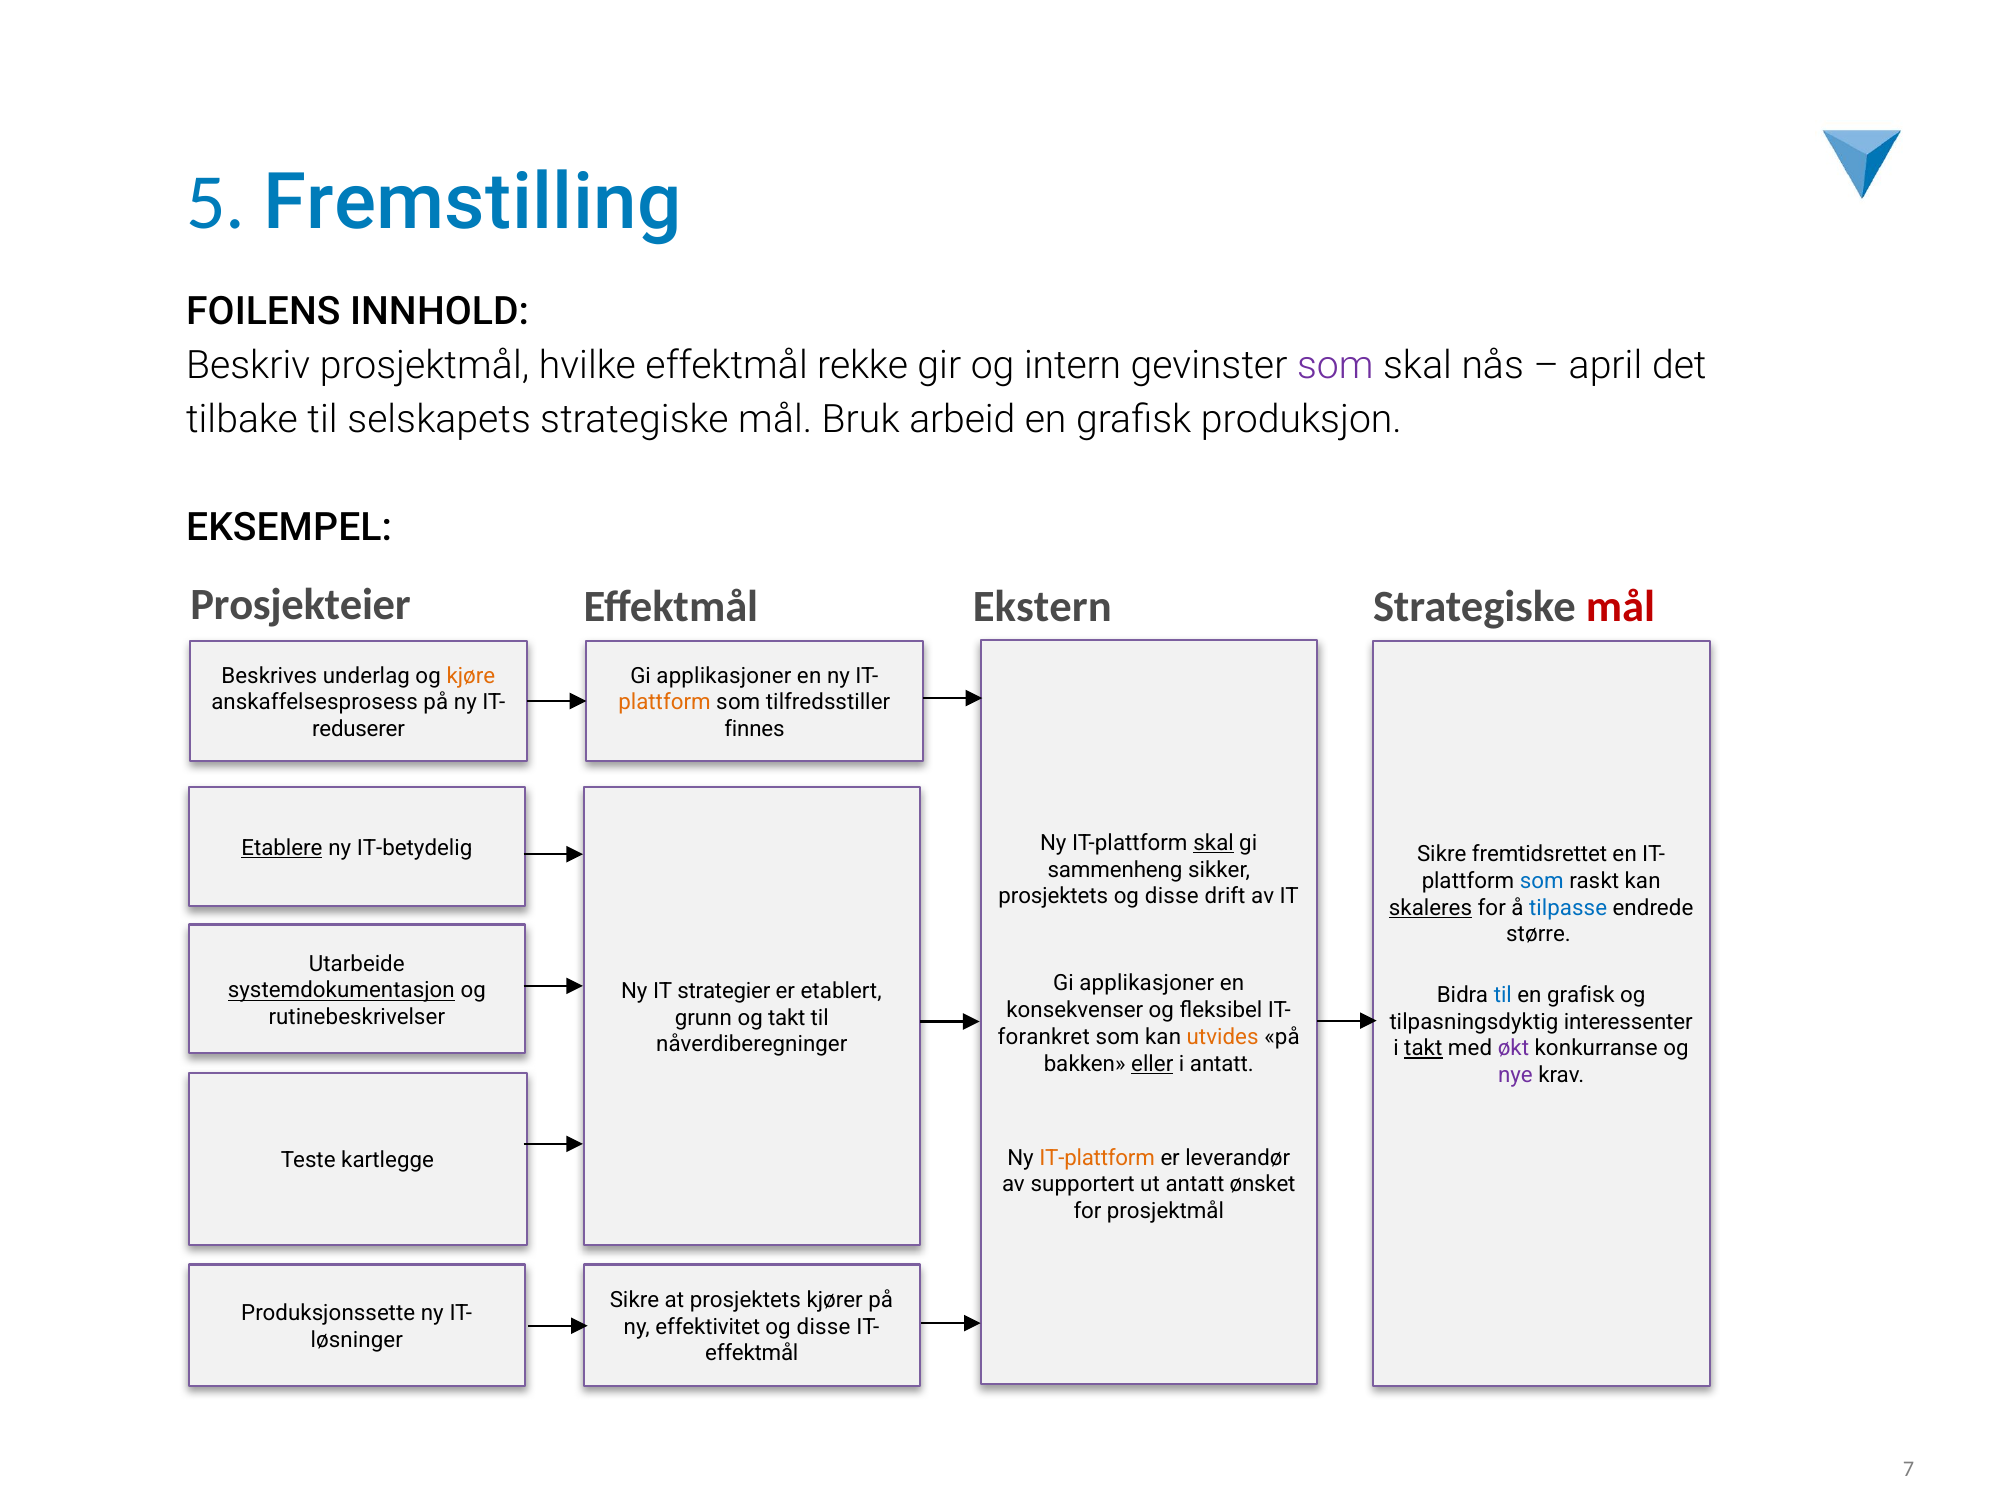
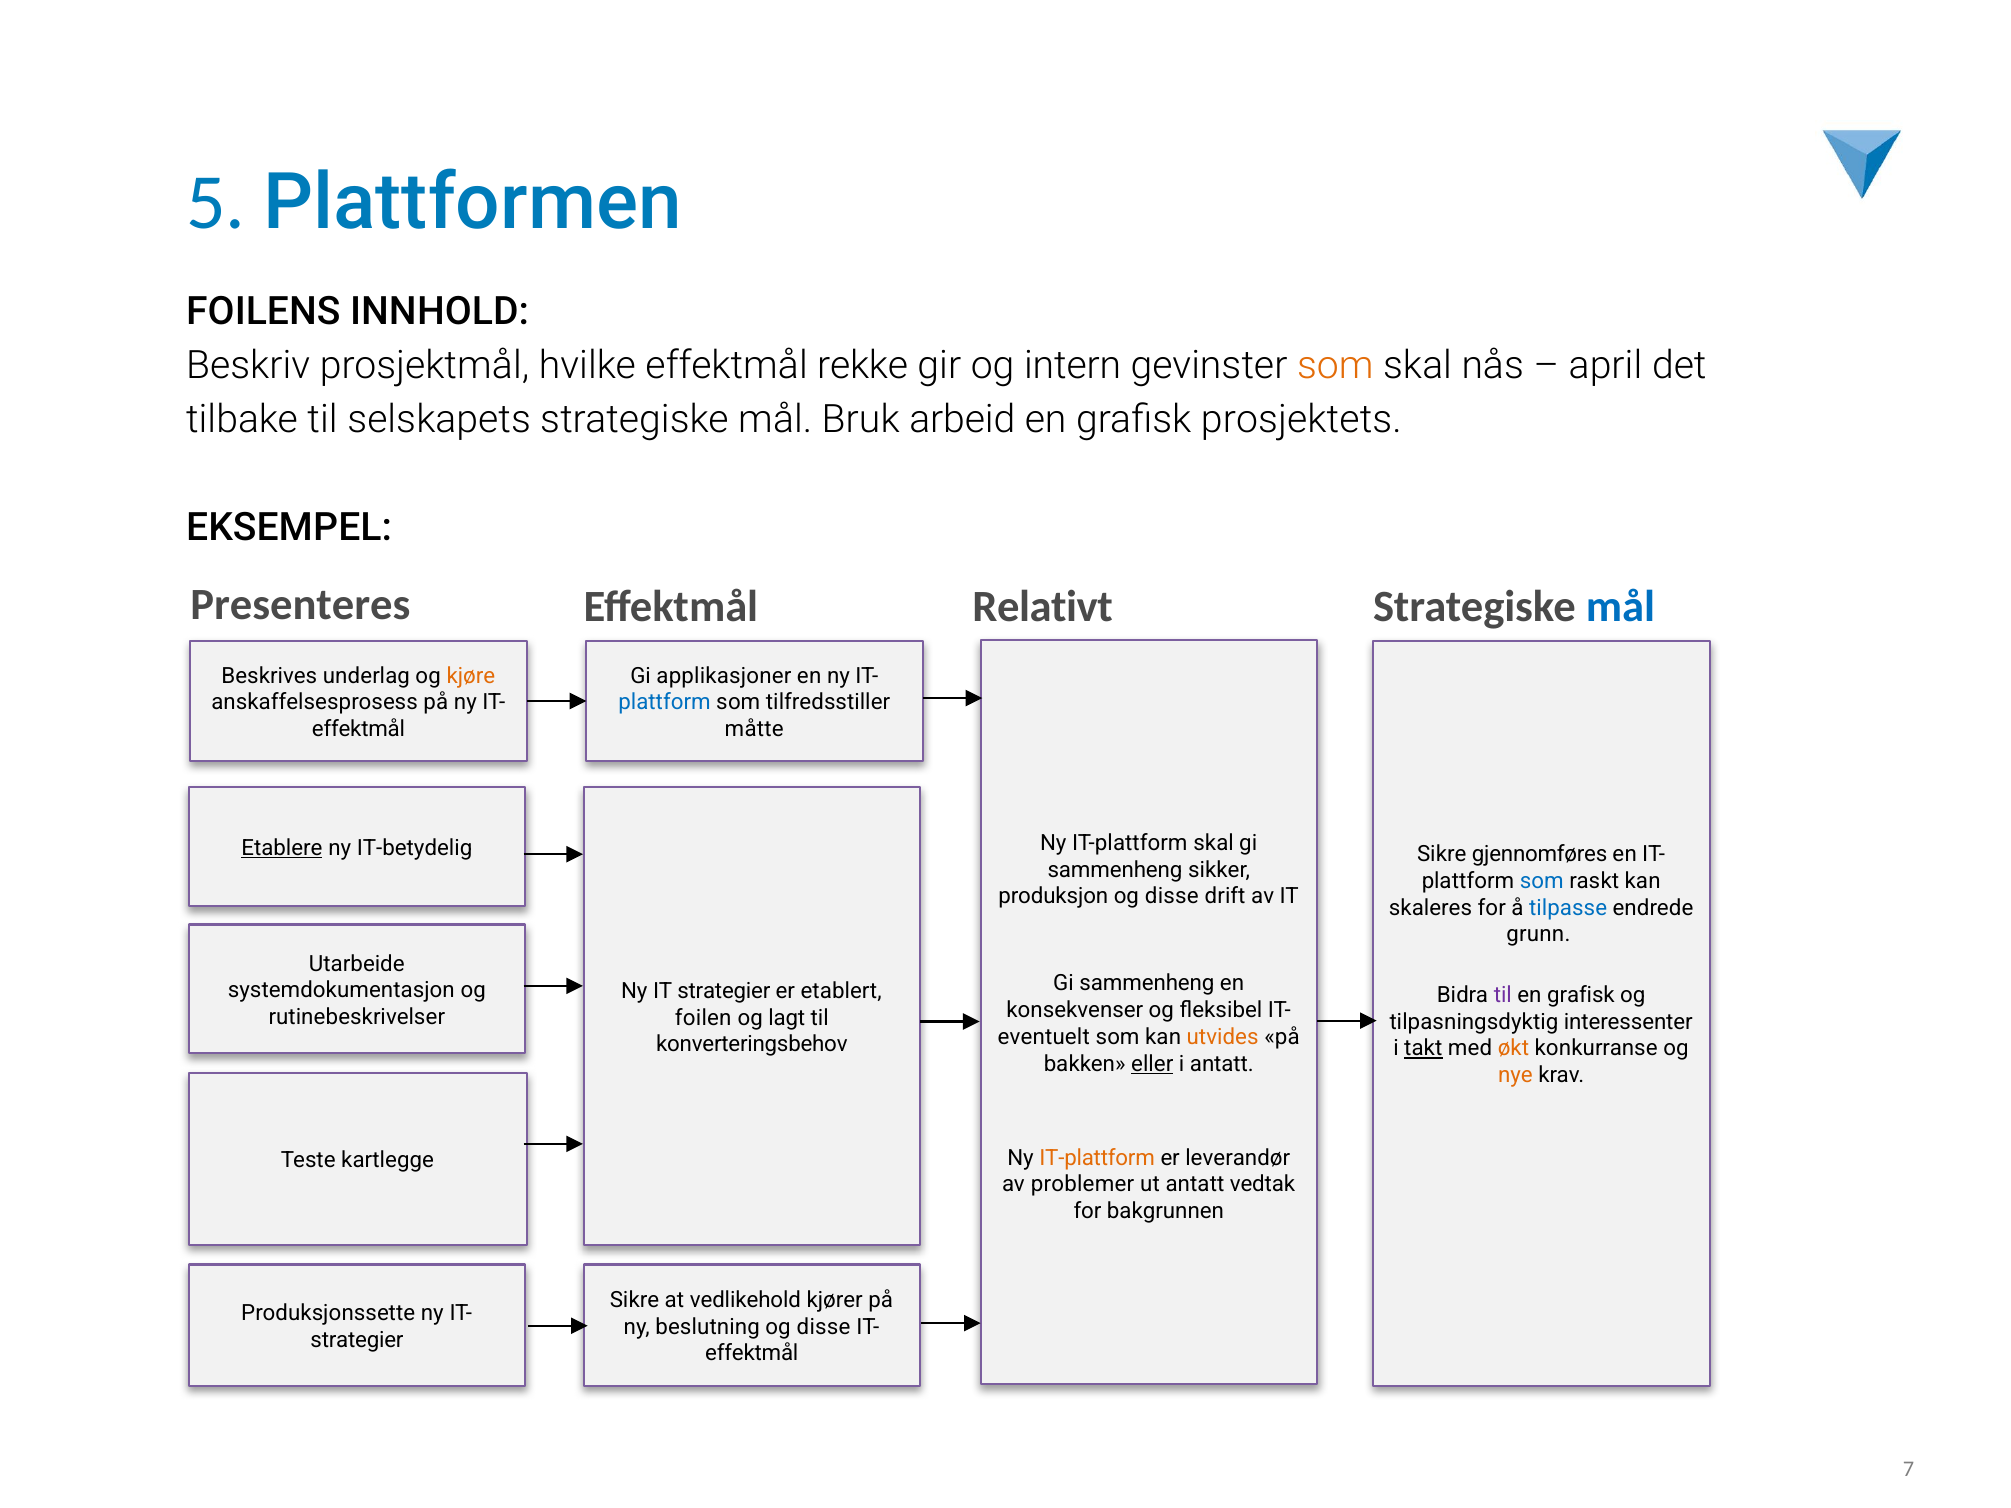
Fremstilling: Fremstilling -> Plattformen (472, 202)
som colour: purple -> orange (1335, 366)
produksjon: produksjon -> prosjektets (1301, 419)
Prosjekteier: Prosjekteier -> Presenteres (300, 604)
Ekstern: Ekstern -> Relativt (1043, 607)
mål colour: red -> blue (1620, 607)
plattform colour: orange -> blue (664, 703)
reduserer: reduserer -> effektmål (358, 729)
finnes: finnes -> måtte (754, 729)
skal underline: present -> none (1214, 843)
fremtidsrettet: fremtidsrettet -> gjennomføres (1540, 854)
prosjektets: prosjektets -> produksjon (1053, 897)
skaleres underline: present -> none (1430, 908)
større: større -> grunn (1538, 935)
applikasjoner: applikasjoner -> sammenheng (1147, 984)
systemdokumentasjon underline: present -> none (341, 991)
til colour: blue -> purple (1503, 995)
grunn: grunn -> foilen (703, 1018)
og takt: takt -> lagt (787, 1018)
forankret: forankret -> eventuelt (1044, 1037)
nåverdiberegninger: nåverdiberegninger -> konverteringsbehov (752, 1045)
økt colour: purple -> orange (1513, 1049)
nye colour: purple -> orange (1516, 1075)
supportert: supportert -> problemer (1083, 1185)
ønsket: ønsket -> vedtak (1262, 1185)
for prosjektmål: prosjektmål -> bakgrunnen (1165, 1211)
at prosjektets: prosjektets -> vedlikehold (745, 1300)
effektivitet: effektivitet -> beslutning (708, 1327)
løsninger: løsninger -> strategier (357, 1340)
